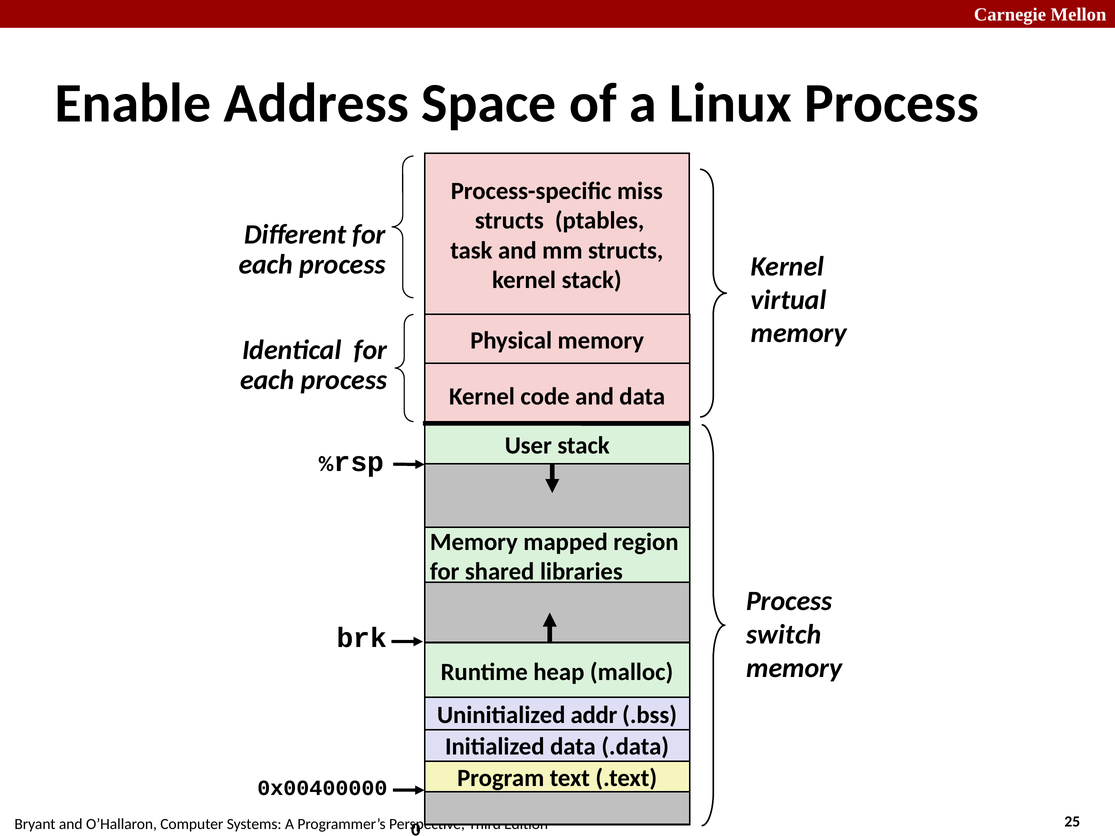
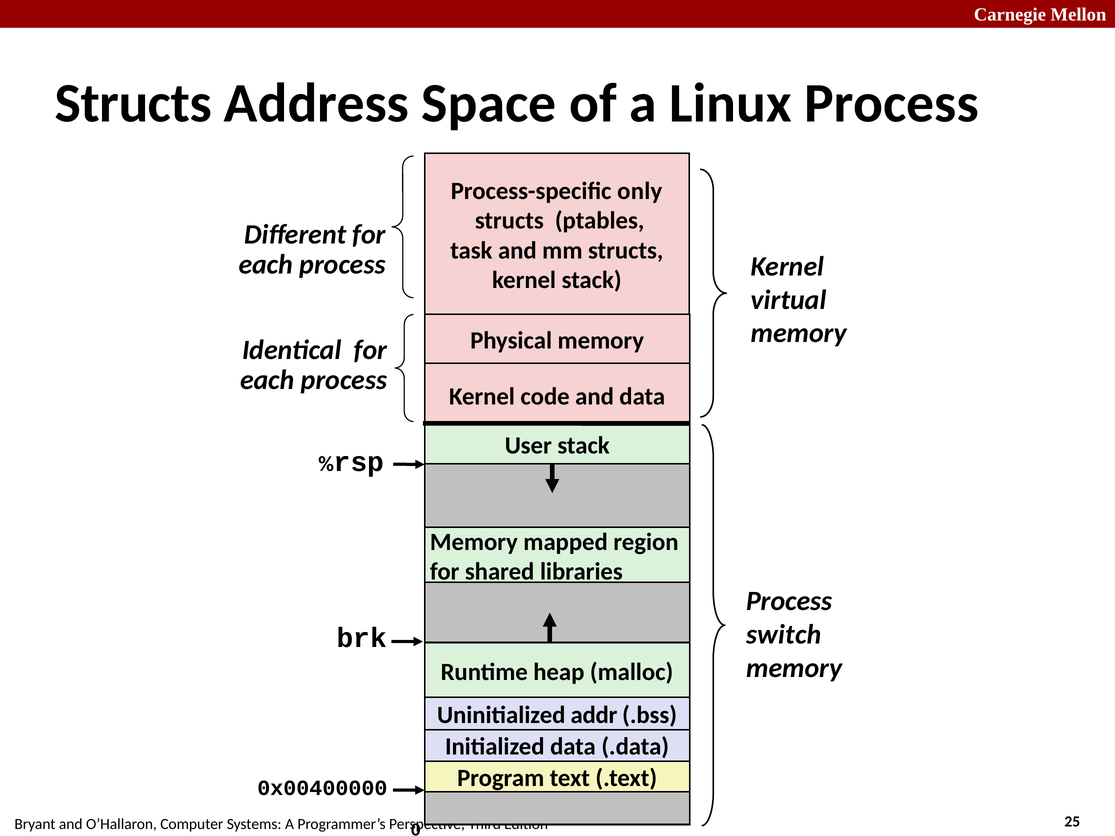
Enable: Enable -> Structs (133, 103)
miss: miss -> only (640, 191)
